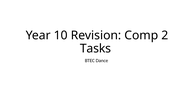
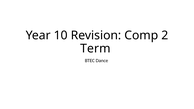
Tasks: Tasks -> Term (95, 48)
